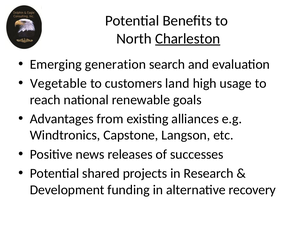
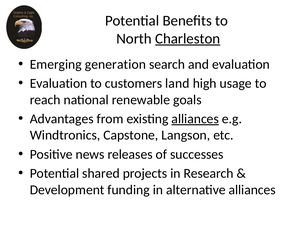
Vegetable: Vegetable -> Evaluation (59, 83)
alliances underline: none -> present (195, 119)
alternative recovery: recovery -> alliances (252, 189)
